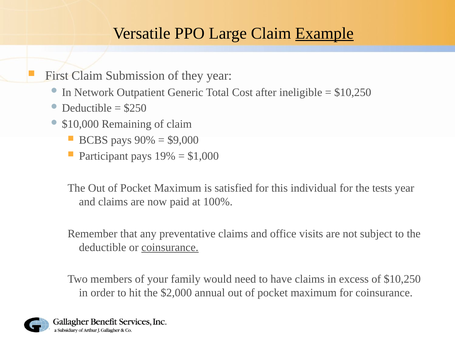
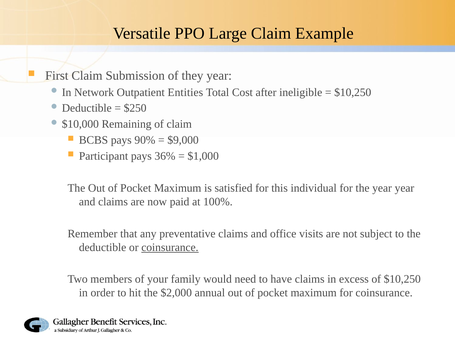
Example underline: present -> none (324, 33)
Generic: Generic -> Entities (185, 92)
19%: 19% -> 36% (165, 156)
the tests: tests -> year (382, 188)
